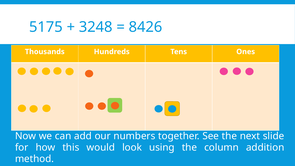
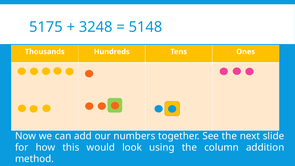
8426: 8426 -> 5148 (146, 27)
